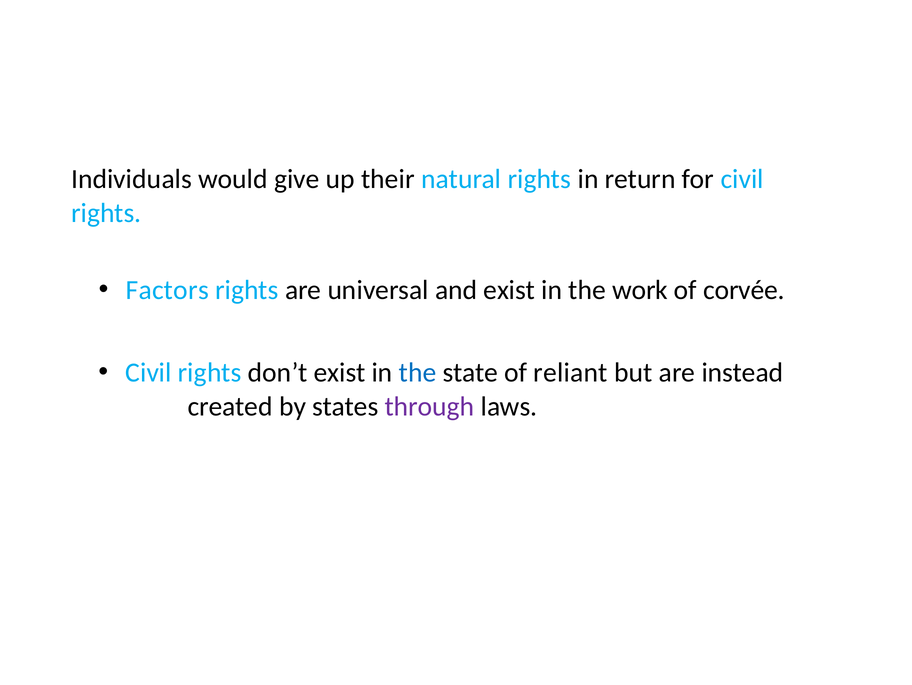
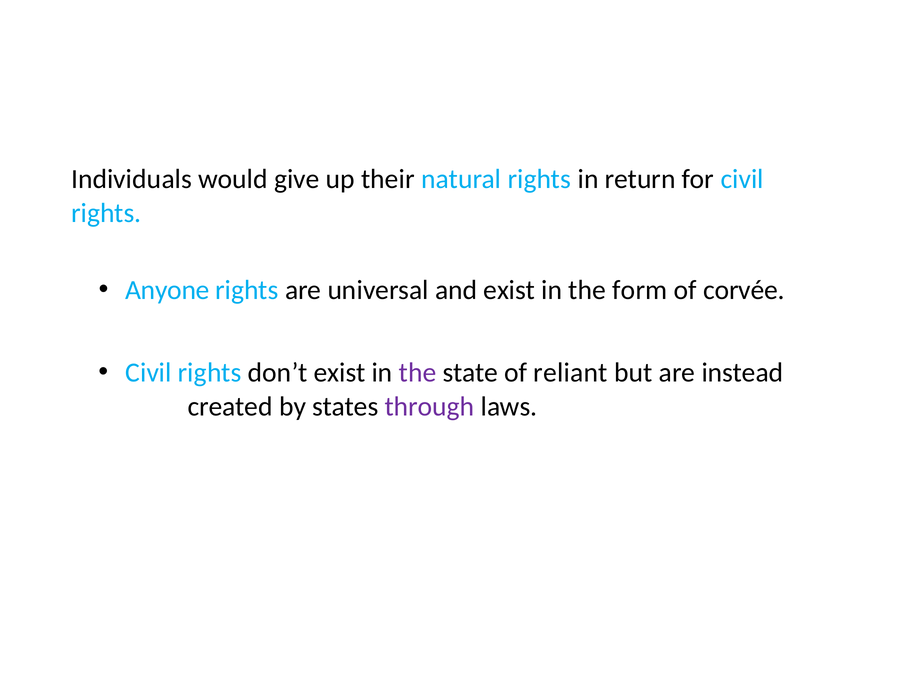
Factors: Factors -> Anyone (167, 290)
work: work -> form (640, 290)
the colour: blue -> purple (418, 373)
